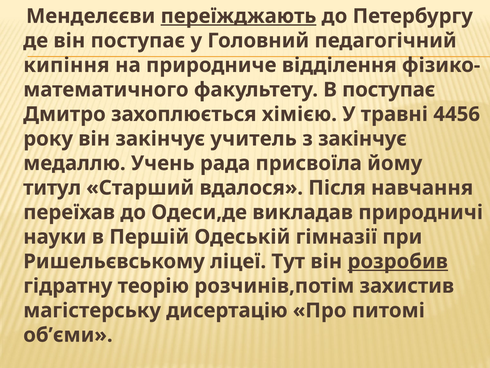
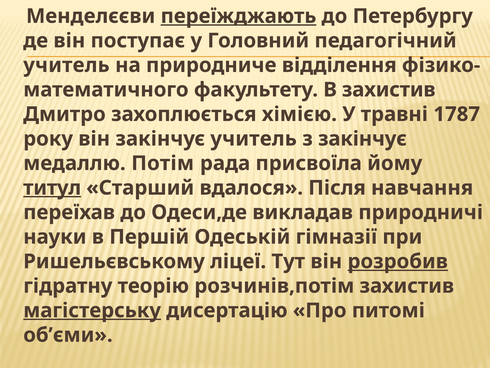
кипіння: кипіння -> учитель (66, 65)
В поступає: поступає -> захистив (389, 90)
4456: 4456 -> 1787 (457, 114)
Учень: Учень -> Потім (163, 163)
титул underline: none -> present (52, 188)
магістерську underline: none -> present (92, 310)
